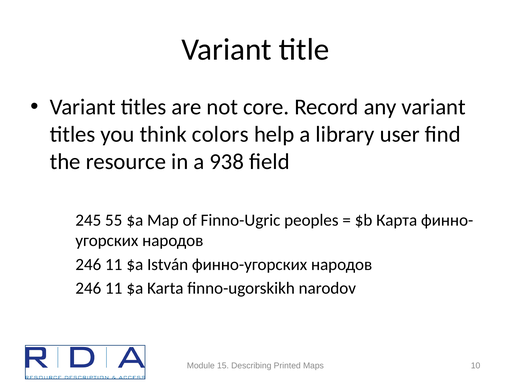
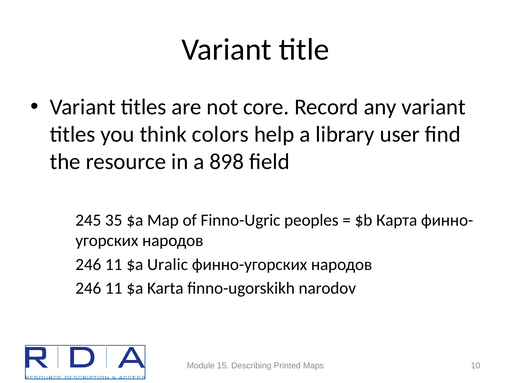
938: 938 -> 898 (227, 162)
55: 55 -> 35 (114, 220)
István: István -> Uralic (168, 265)
